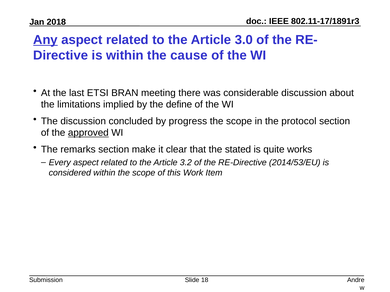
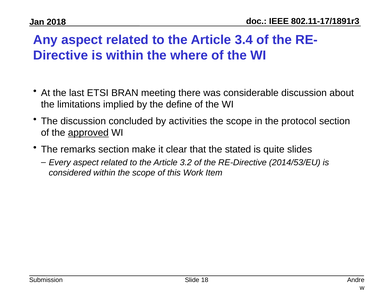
Any underline: present -> none (45, 40)
3.0: 3.0 -> 3.4 (244, 40)
cause: cause -> where (189, 56)
progress: progress -> activities (188, 121)
works: works -> slides (300, 150)
